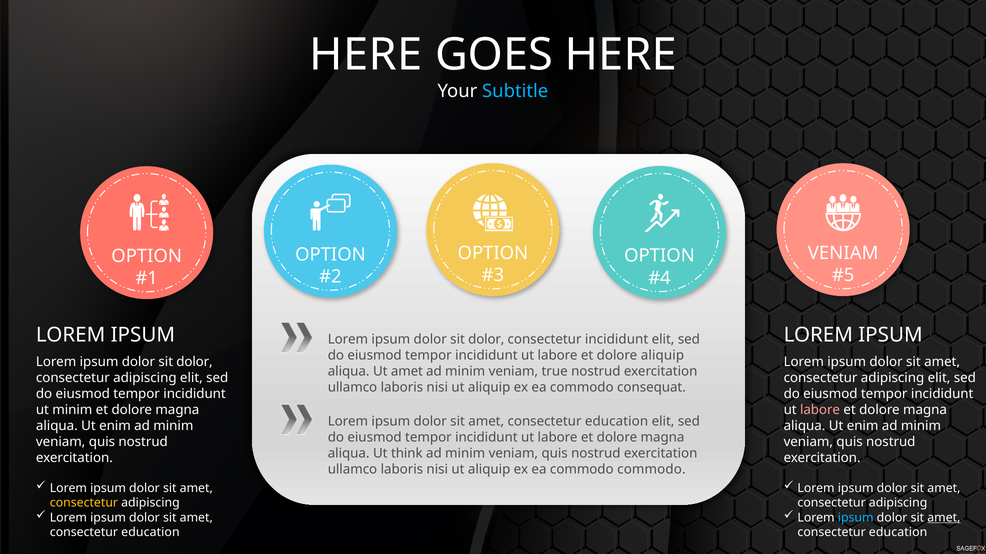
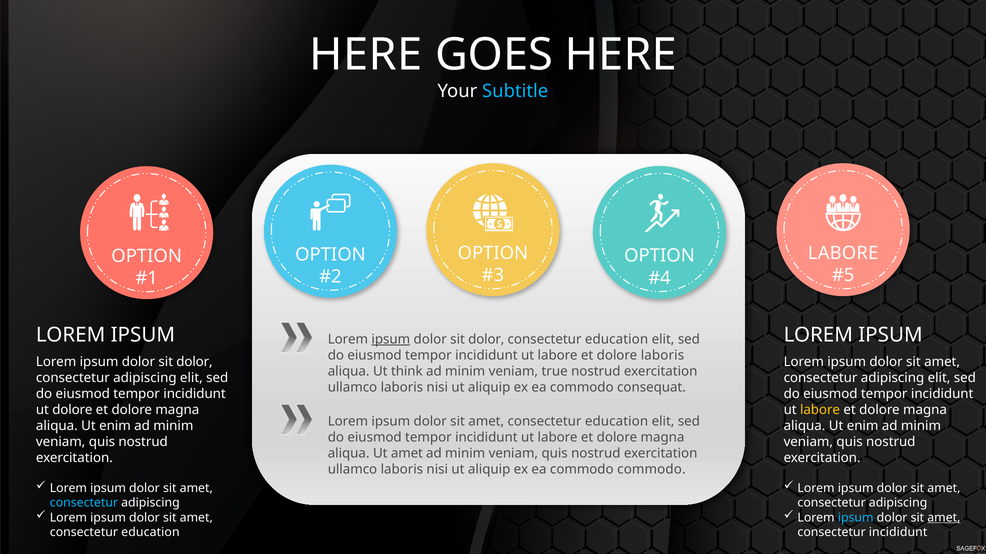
VENIAM: VENIAM -> LABORE (843, 253)
ipsum underline: none -> present (391, 340)
incididunt: incididunt -> education (617, 340)
dolore aliquip: aliquip -> laboris (662, 356)
Ut amet: amet -> think (407, 372)
ut minim: minim -> dolore (72, 410)
labore colour: pink -> yellow (820, 410)
Ut think: think -> amet (407, 454)
consectetur colour: yellow -> light blue (84, 503)
education: education -> incididunt (898, 533)
